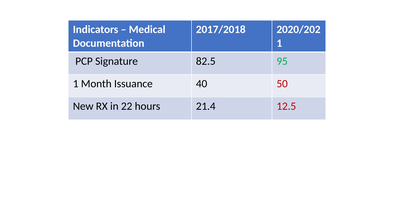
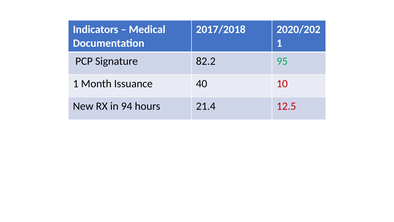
82.5: 82.5 -> 82.2 (206, 61)
50: 50 -> 10 (282, 84)
22: 22 -> 94 (127, 106)
